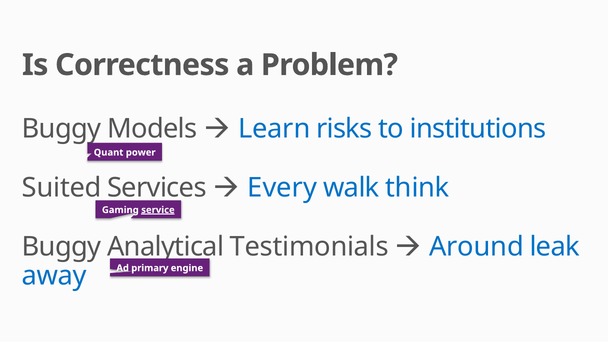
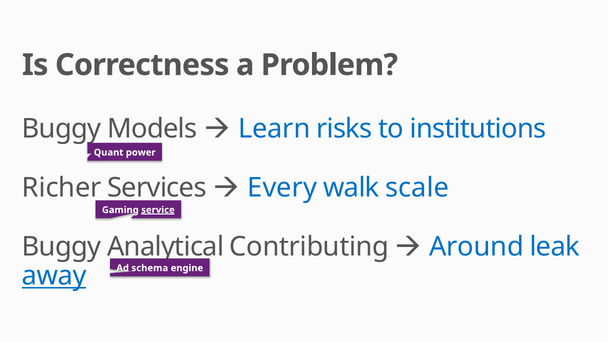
Suited: Suited -> Richer (62, 188)
think: think -> scale (417, 188)
Testimonials: Testimonials -> Contributing (309, 247)
primary: primary -> schema (150, 268)
away underline: none -> present (54, 276)
